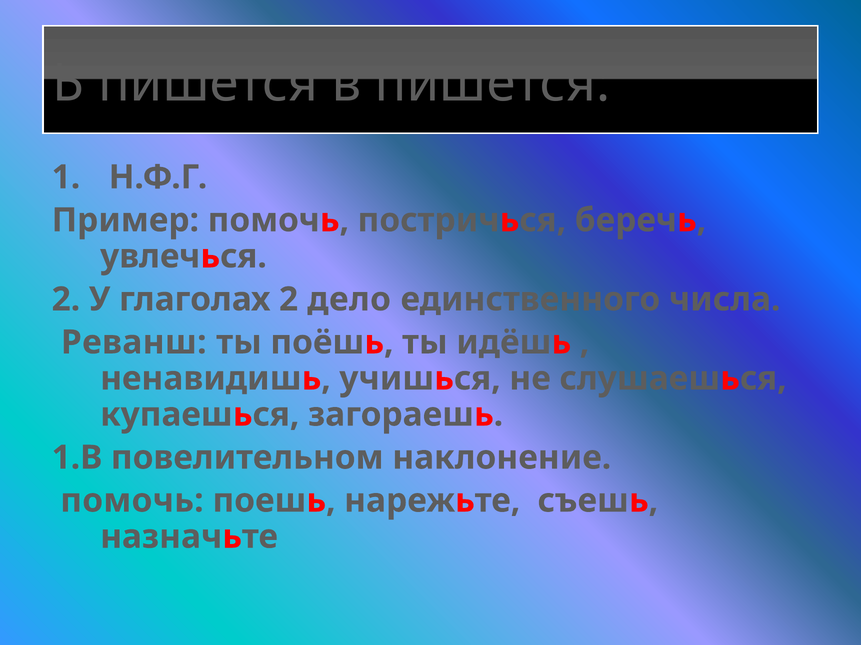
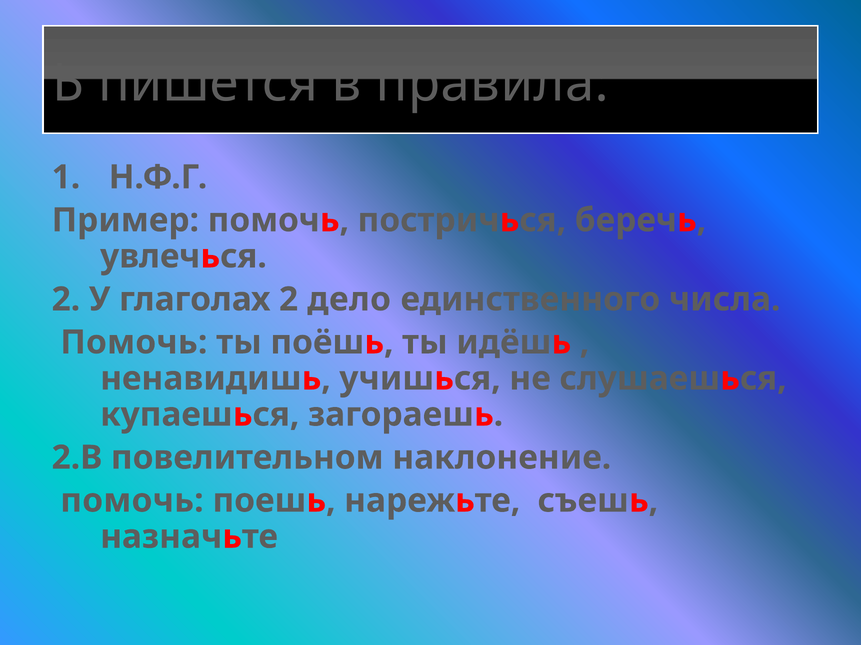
в пишется: пишется -> правила (492, 83)
Реванш: Реванш -> Помочь (134, 343)
1.В: 1.В -> 2.В (77, 458)
